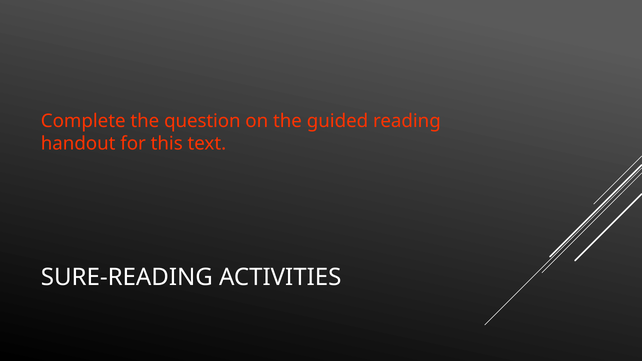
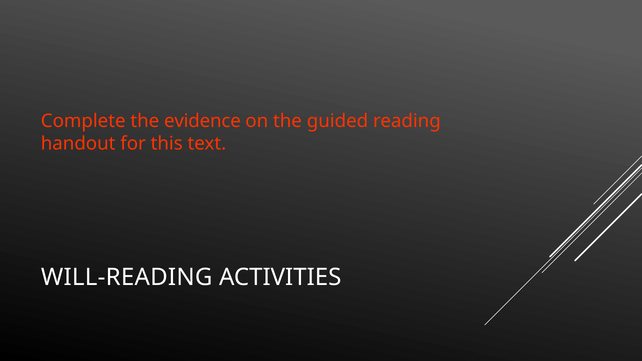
question: question -> evidence (202, 121)
SURE-READING: SURE-READING -> WILL-READING (127, 278)
